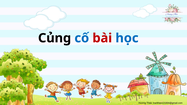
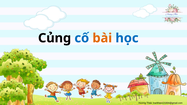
bài colour: red -> orange (102, 38)
